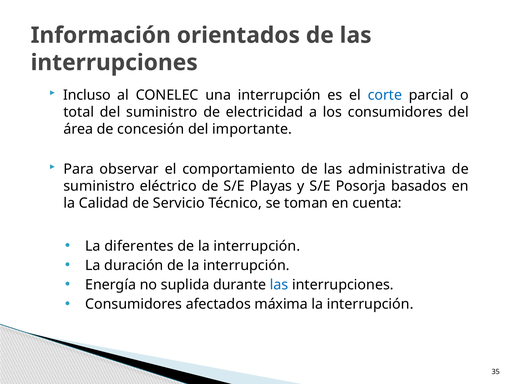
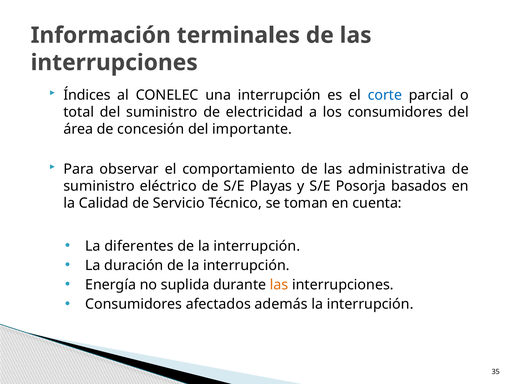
orientados: orientados -> terminales (238, 35)
Incluso: Incluso -> Índices (87, 95)
las colour: blue -> orange (279, 285)
máxima: máxima -> además (281, 304)
